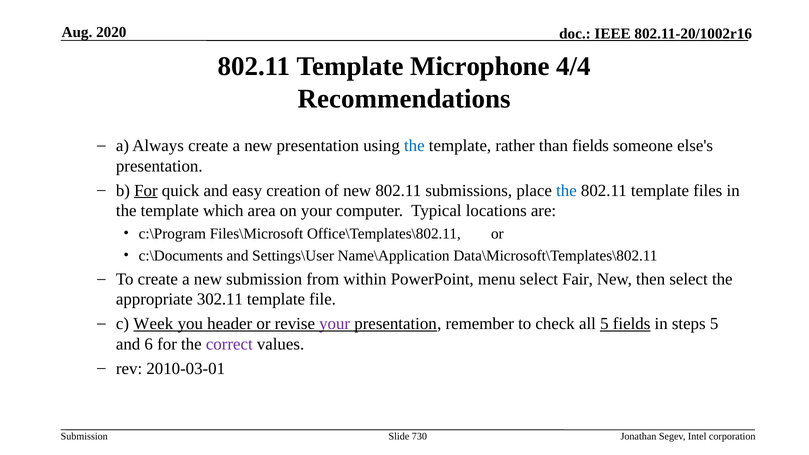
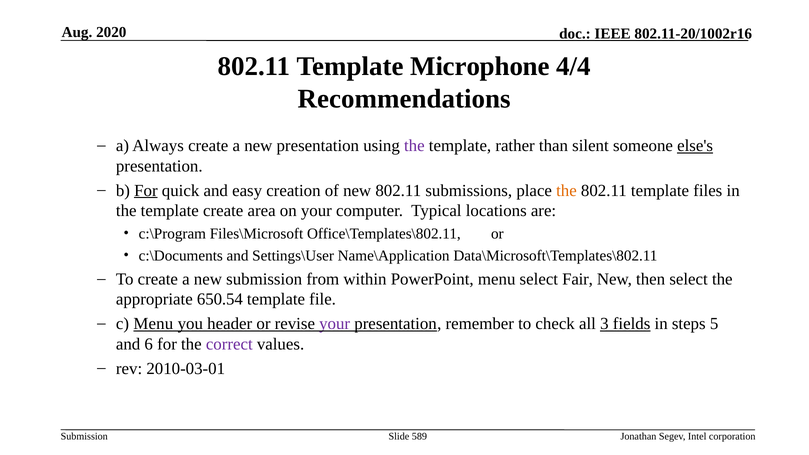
the colour: blue -> purple (414, 146)
than fields: fields -> silent (590, 146)
else's underline: none -> present (695, 146)
the colour: blue -> orange (566, 190)
template which: which -> create (223, 211)
302.11: 302.11 -> 650.54 (220, 299)
c Week: Week -> Menu (153, 324)
all 5: 5 -> 3 (604, 324)
730: 730 -> 589 (419, 436)
